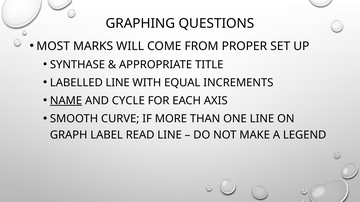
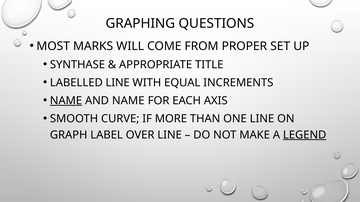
AND CYCLE: CYCLE -> NAME (128, 101)
READ: READ -> OVER (140, 135)
LEGEND underline: none -> present (305, 135)
